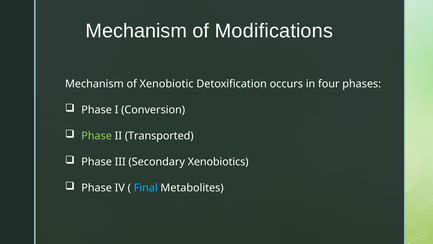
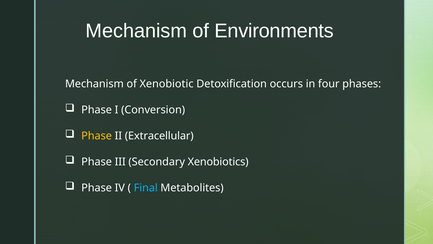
Modifications: Modifications -> Environments (274, 31)
Phase colour: light green -> yellow (97, 136)
Transported: Transported -> Extracellular (159, 136)
